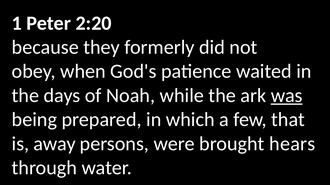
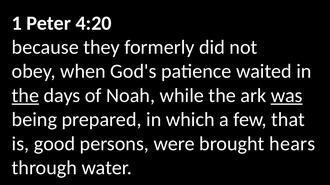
2:20: 2:20 -> 4:20 (94, 23)
the underline: none -> present (25, 96)
away: away -> good (54, 144)
